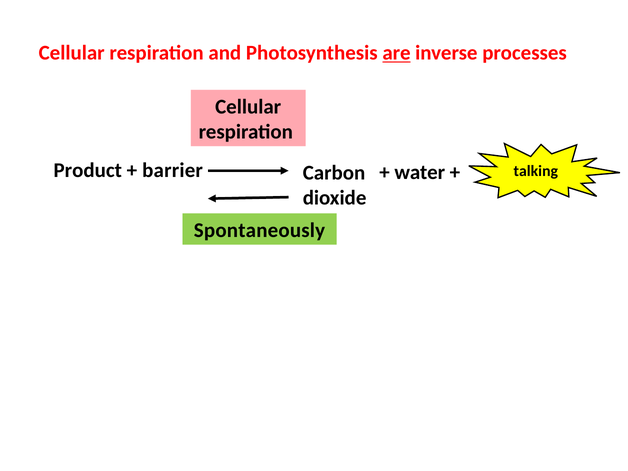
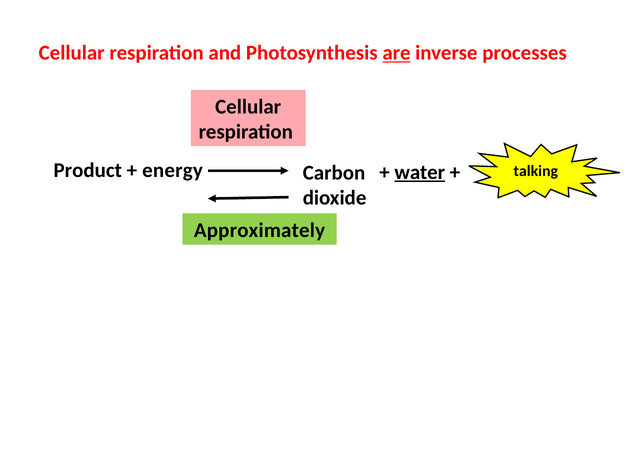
barrier: barrier -> energy (173, 170)
water underline: none -> present (420, 172)
Spontaneously: Spontaneously -> Approximately (259, 230)
